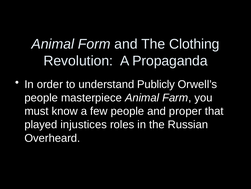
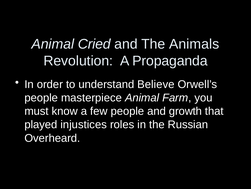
Form: Form -> Cried (94, 44)
Clothing: Clothing -> Animals (194, 44)
Publicly: Publicly -> Believe (156, 84)
proper: proper -> growth (185, 111)
